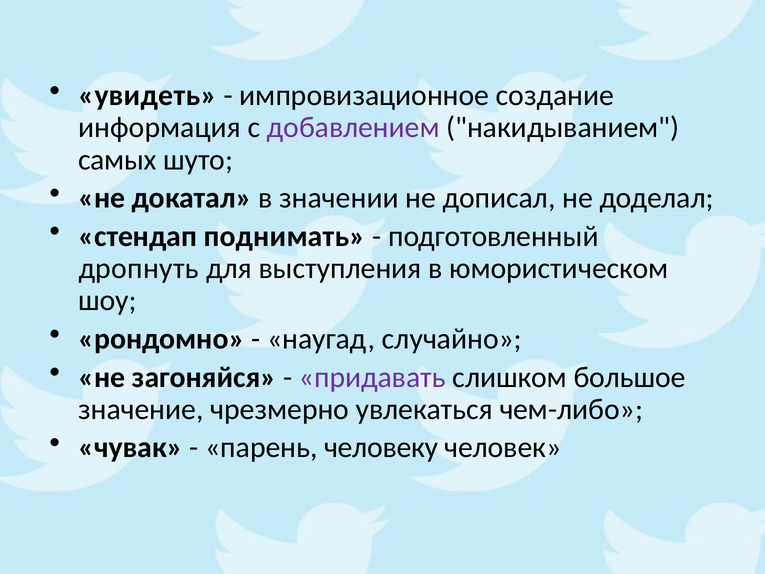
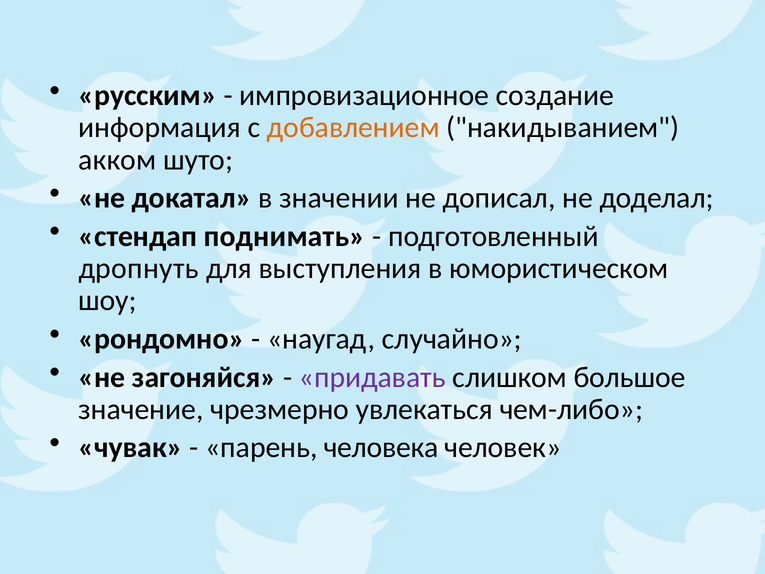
увидеть: увидеть -> русским (148, 95)
добавлением colour: purple -> orange (353, 128)
самых: самых -> акком (117, 160)
человеку: человеку -> человека (381, 447)
